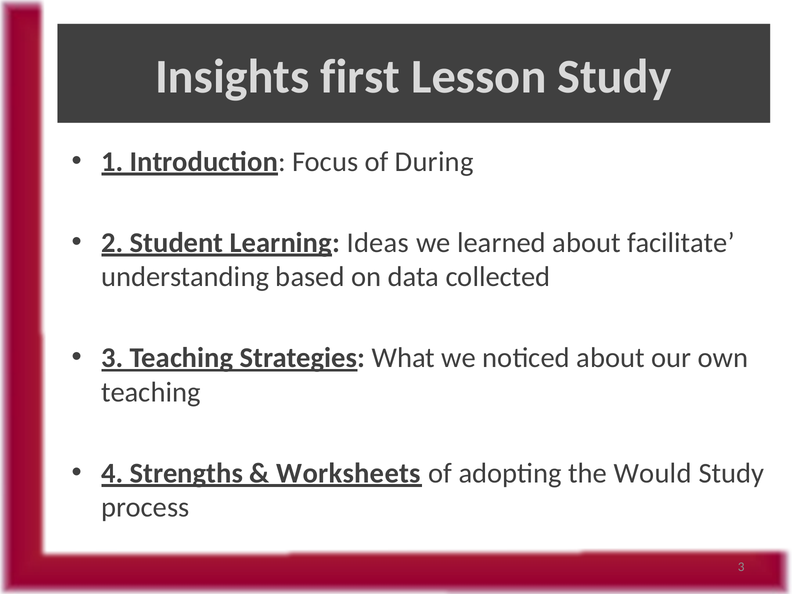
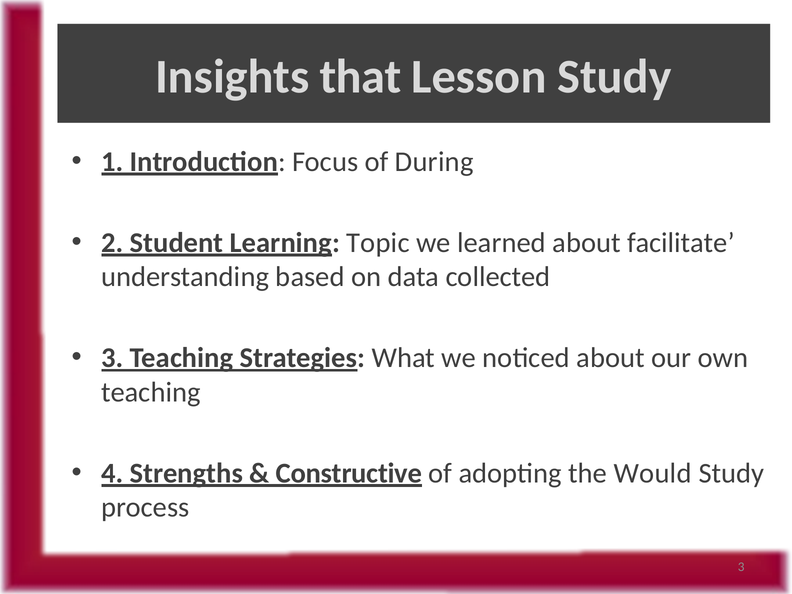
first: first -> that (361, 77)
Ideas: Ideas -> Topic (378, 243)
Worksheets: Worksheets -> Constructive (349, 473)
